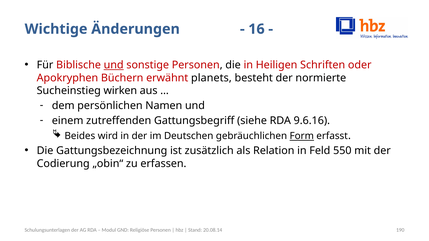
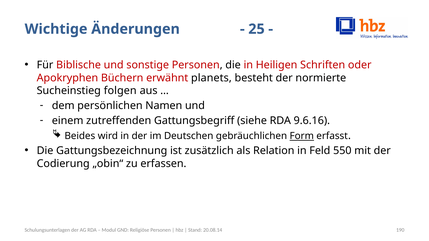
16: 16 -> 25 (256, 29)
und underline: present -> none (114, 65)
wirken: wirken -> folgen (120, 91)
